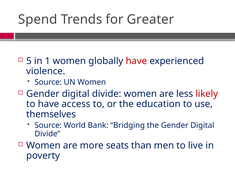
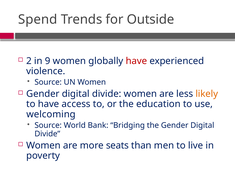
Greater: Greater -> Outside (150, 20)
5: 5 -> 2 (29, 61)
1: 1 -> 9 (48, 61)
likely colour: red -> orange (207, 94)
themselves: themselves -> welcoming (51, 114)
